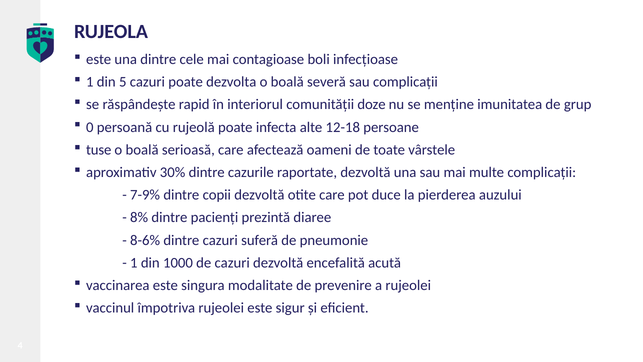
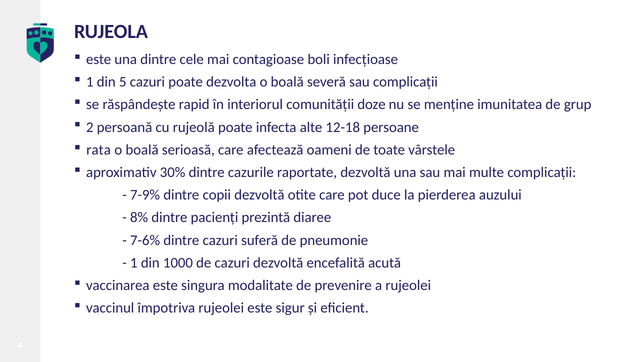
0: 0 -> 2 (90, 127)
tuse: tuse -> rata (99, 150)
8-6%: 8-6% -> 7-6% (145, 240)
